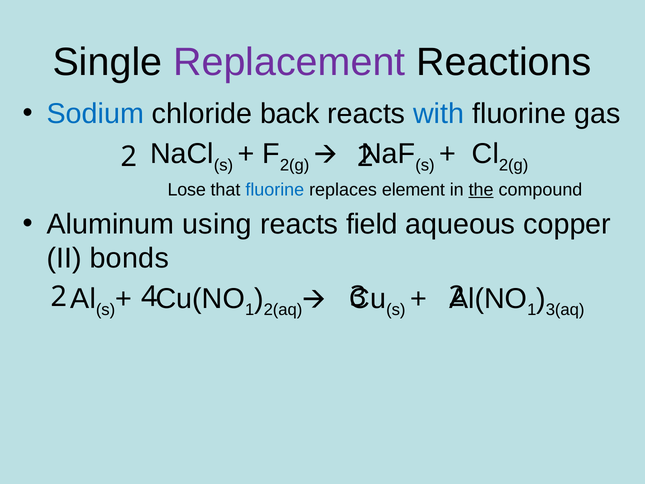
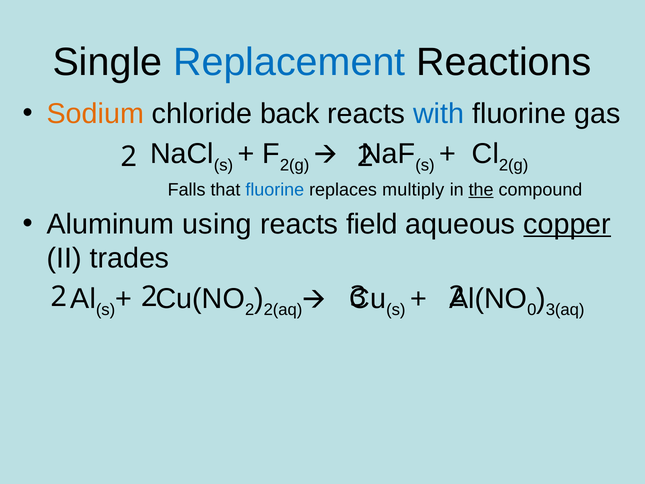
Replacement colour: purple -> blue (289, 62)
Sodium colour: blue -> orange (95, 114)
Lose: Lose -> Falls (187, 189)
element: element -> multiply (413, 189)
copper underline: none -> present (567, 224)
bonds: bonds -> trades (130, 258)
1: 1 -> 2 (250, 310)
4: 4 -> 2 (149, 297)
1: 1 -> 0 (532, 310)
